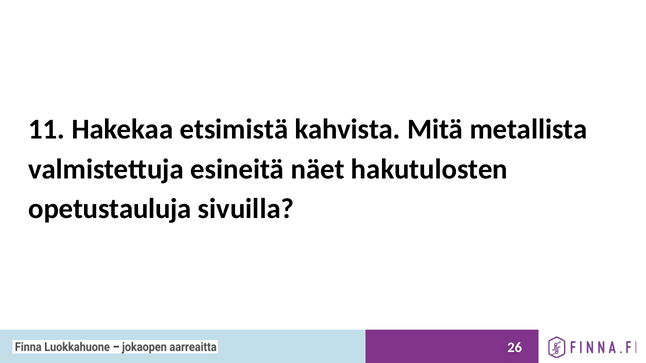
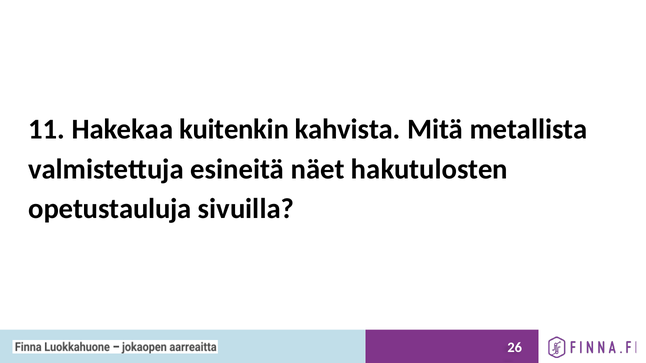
etsimistä: etsimistä -> kuitenkin (234, 130)
